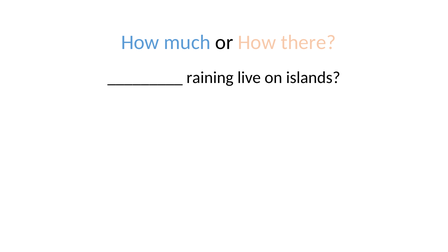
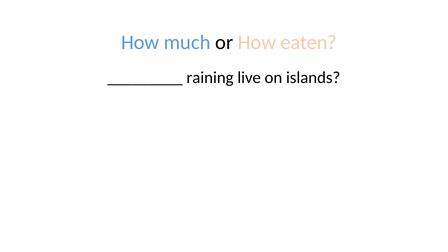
there: there -> eaten (309, 42)
